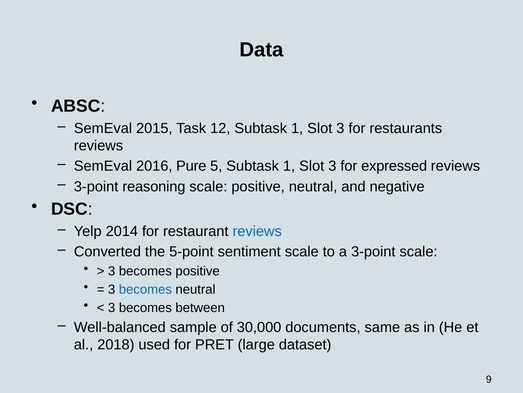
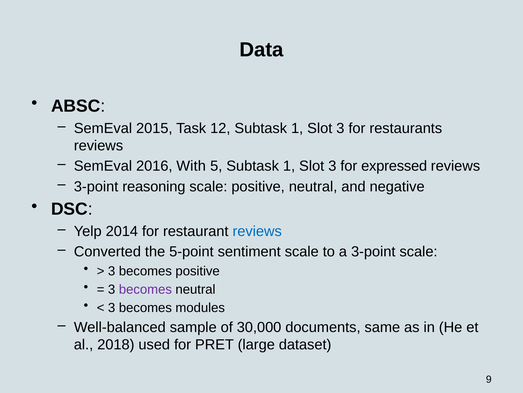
Pure: Pure -> With (191, 166)
becomes colour: blue -> purple (145, 289)
between: between -> modules (200, 307)
